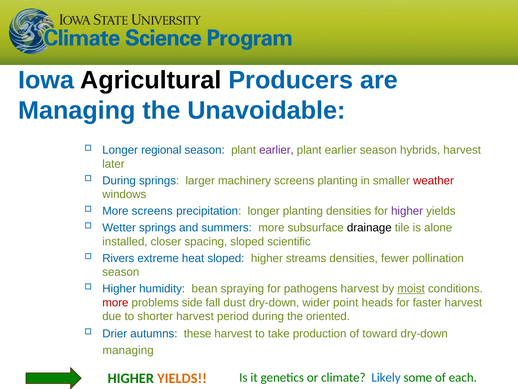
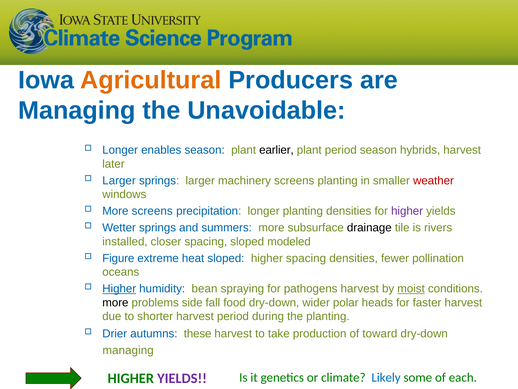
Agricultural colour: black -> orange (151, 80)
regional: regional -> enables (161, 150)
earlier colour: purple -> black (276, 150)
earlier: earlier -> period (341, 150)
During: During -> Larger (119, 180)
alone: alone -> rivers (438, 228)
scientific: scientific -> modeled (289, 241)
Rivers: Rivers -> Figure (118, 258)
higher streams: streams -> spacing (306, 258)
season: season -> oceans (121, 272)
Higher underline: none -> present (119, 288)
more colour: red -> black (115, 302)
dust: dust -> food (235, 302)
point: point -> polar (346, 302)
the oriented: oriented -> planting (328, 316)
YIELDS colour: orange -> purple (182, 378)
